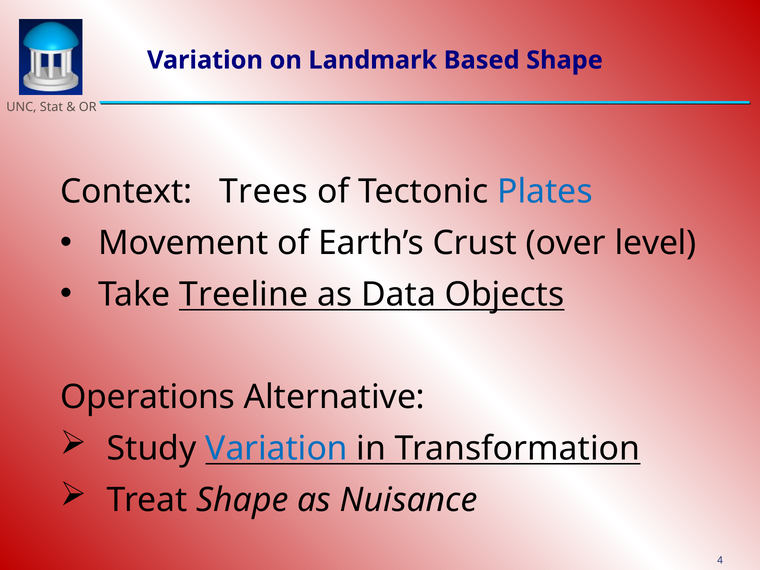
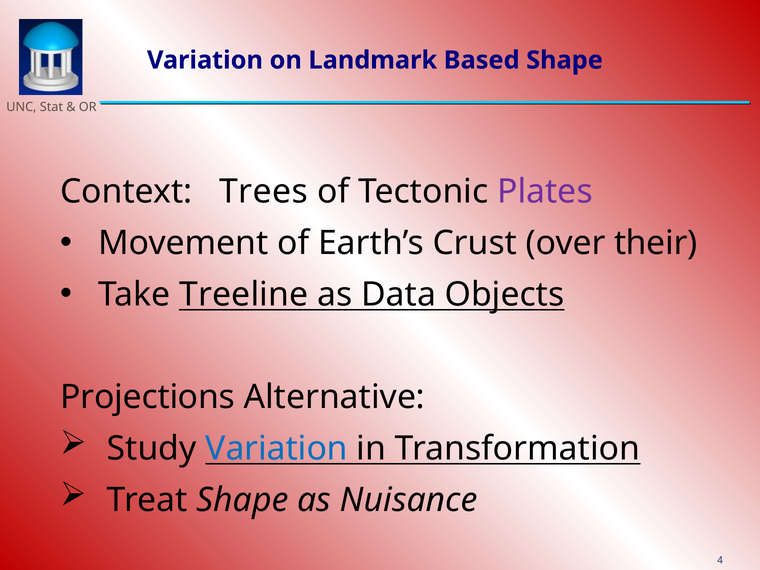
Plates colour: blue -> purple (545, 192)
level: level -> their (656, 243)
Operations: Operations -> Projections (148, 397)
